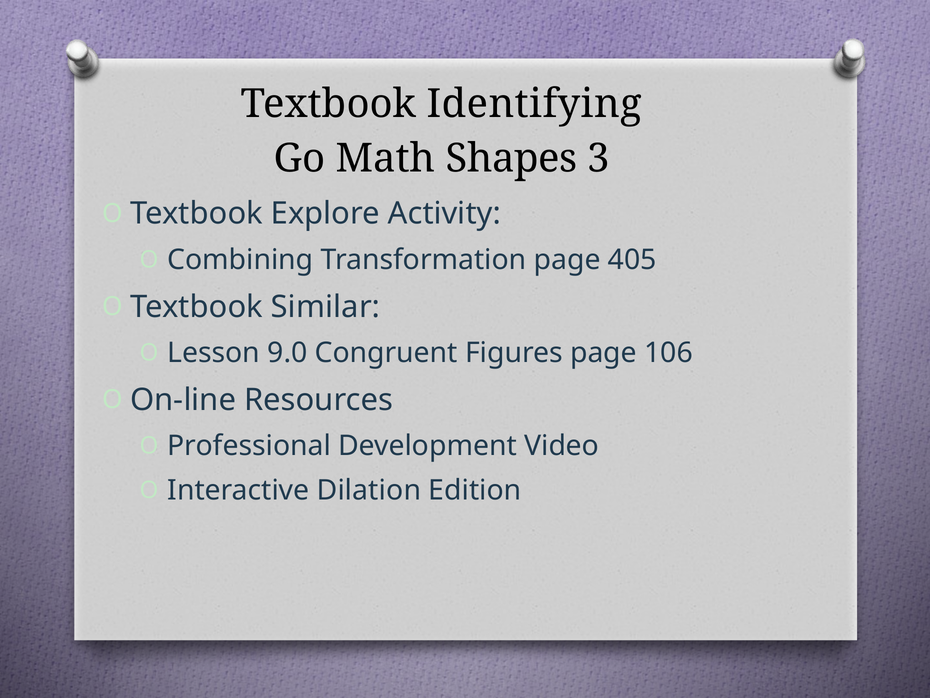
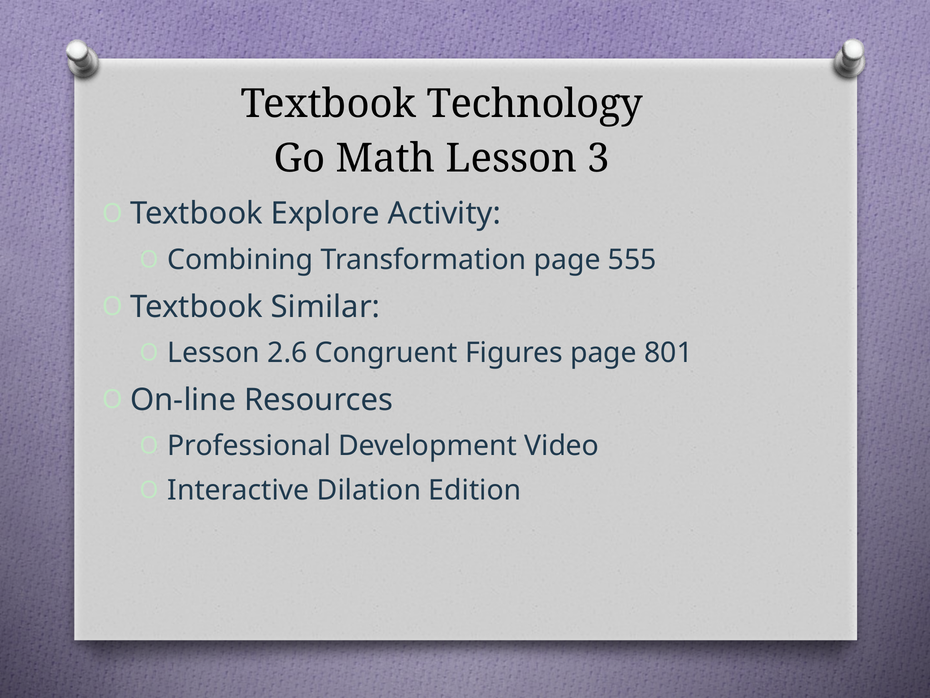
Identifying: Identifying -> Technology (535, 104)
Math Shapes: Shapes -> Lesson (511, 158)
405: 405 -> 555 (632, 260)
9.0: 9.0 -> 2.6 (287, 353)
106: 106 -> 801 (669, 353)
